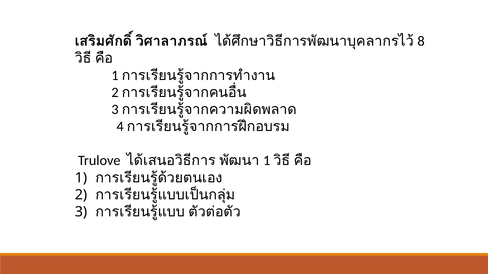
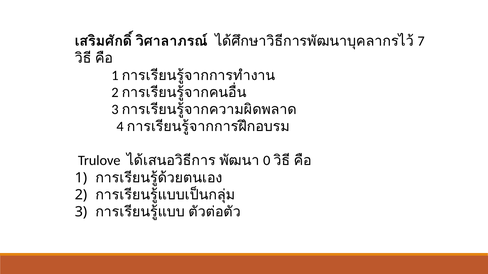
8: 8 -> 7 (421, 41)
1: 1 -> 0 (267, 161)
